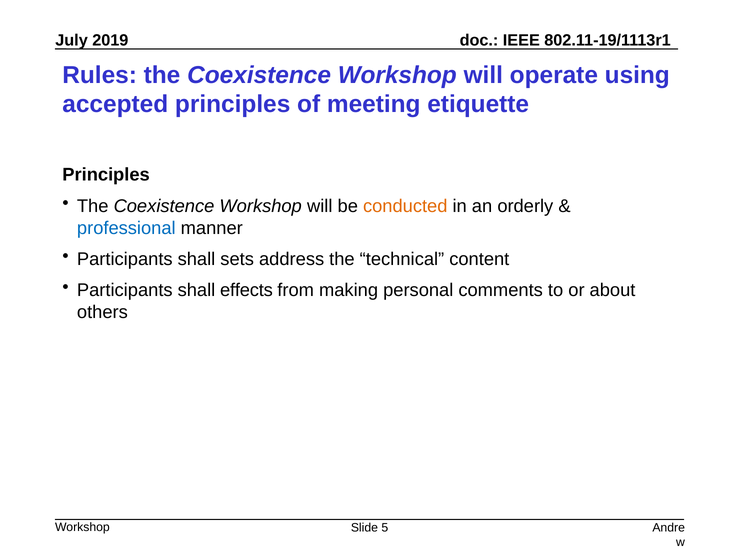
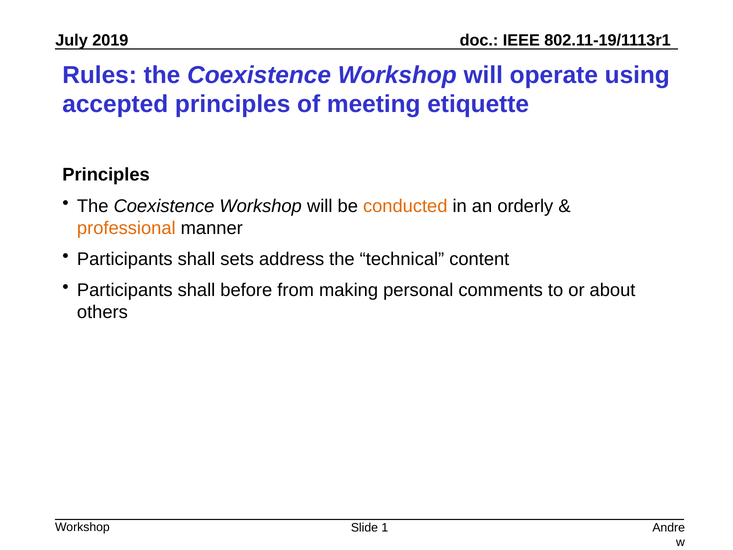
professional colour: blue -> orange (126, 228)
effects: effects -> before (246, 290)
5: 5 -> 1 (385, 527)
